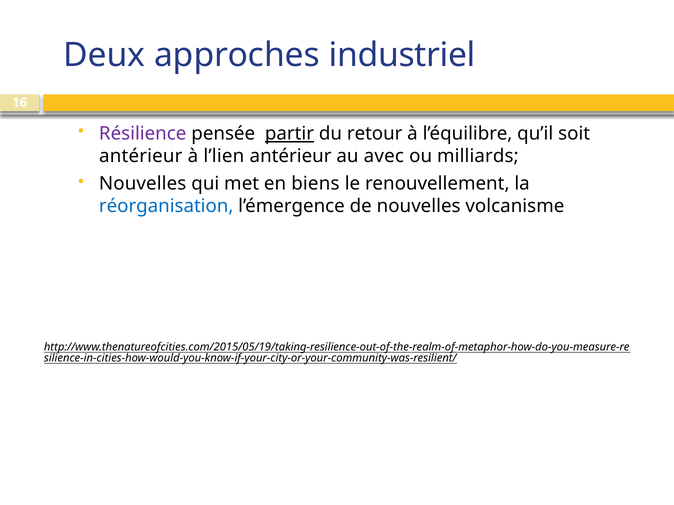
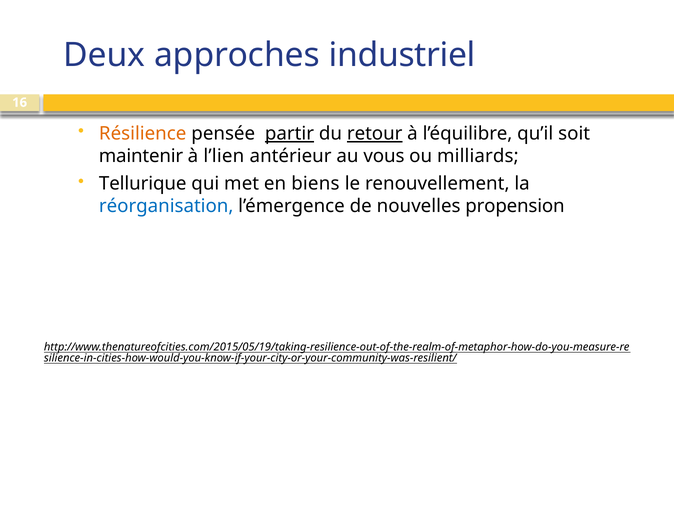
Résilience colour: purple -> orange (143, 134)
retour underline: none -> present (375, 134)
antérieur: antérieur -> maintenir (141, 156)
avec: avec -> vous (384, 156)
Nouvelles: Nouvelles -> Tellurique (143, 184)
volcanisme: volcanisme -> propension (515, 206)
